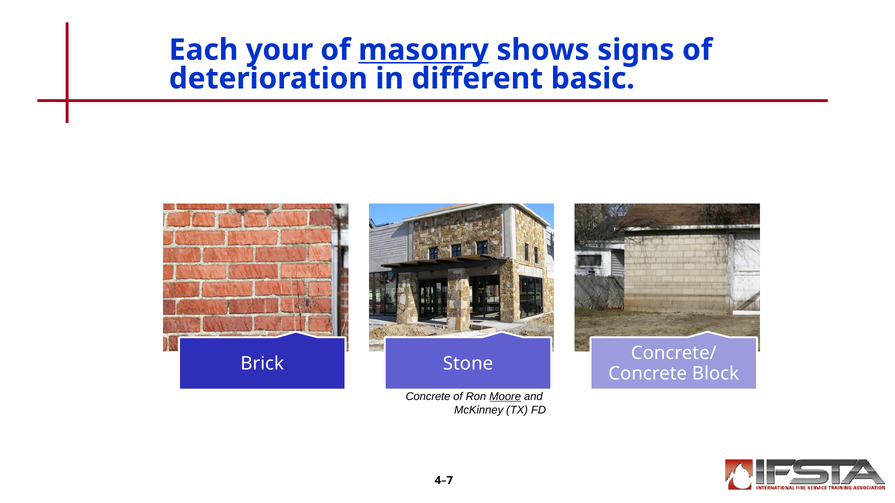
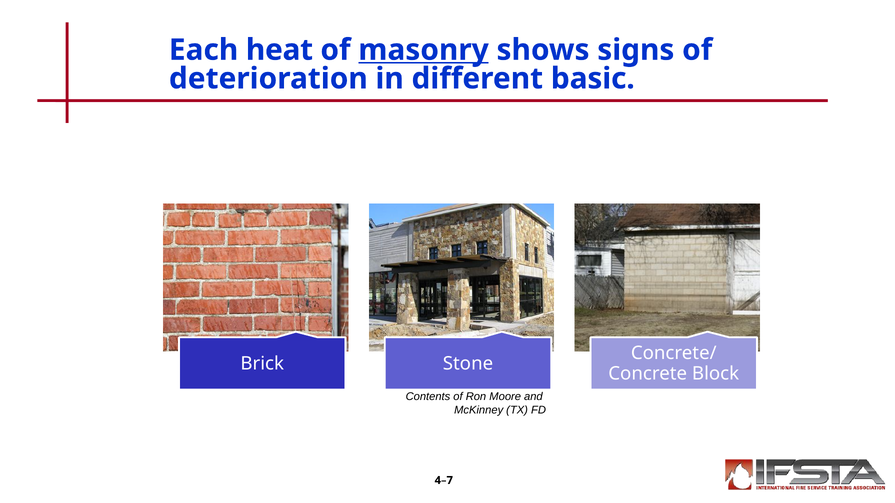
your: your -> heat (279, 50)
Concrete: Concrete -> Contents (428, 397)
Moore underline: present -> none (505, 397)
